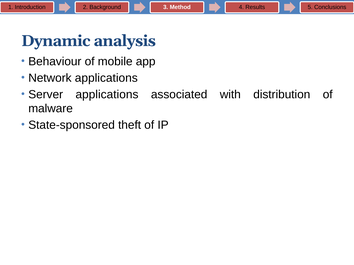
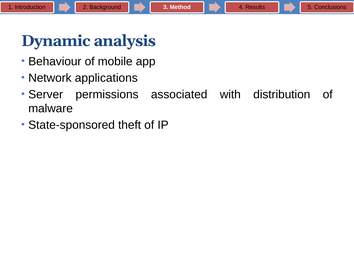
Server applications: applications -> permissions (107, 95)
